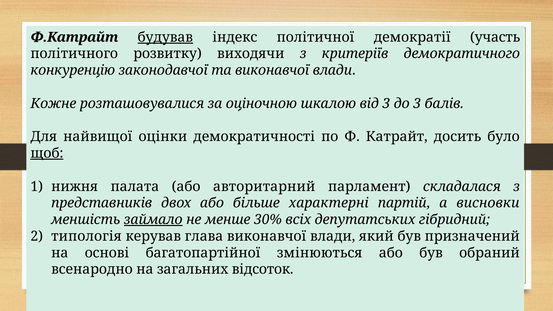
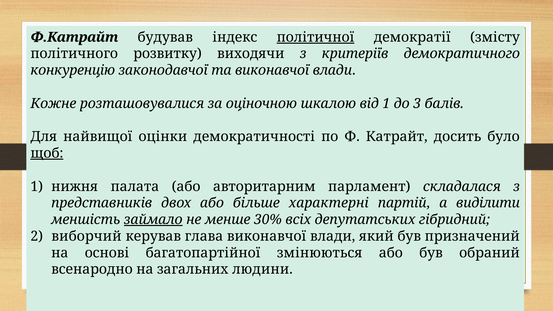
будував underline: present -> none (165, 37)
політичної underline: none -> present (316, 37)
участь: участь -> змісту (495, 37)
від 3: 3 -> 1 (386, 104)
авторитарний: авторитарний -> авторитарним (264, 186)
висновки: висновки -> виділити (488, 203)
типологія: типологія -> виборчий (86, 236)
відсоток: відсоток -> людини (262, 269)
